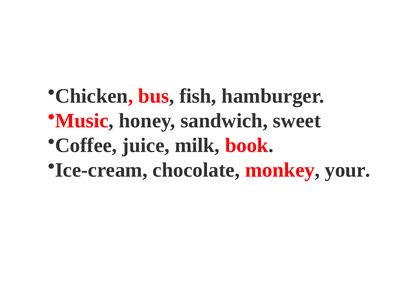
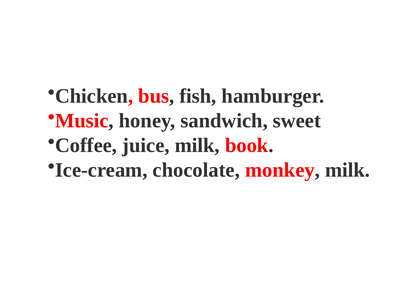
monkey your: your -> milk (348, 170)
